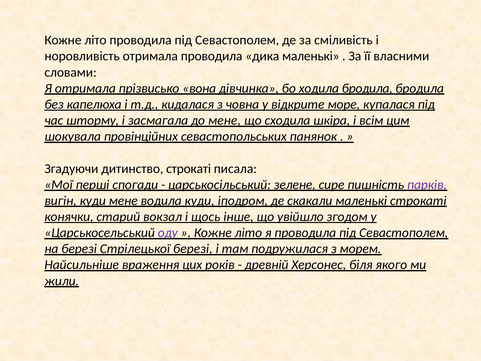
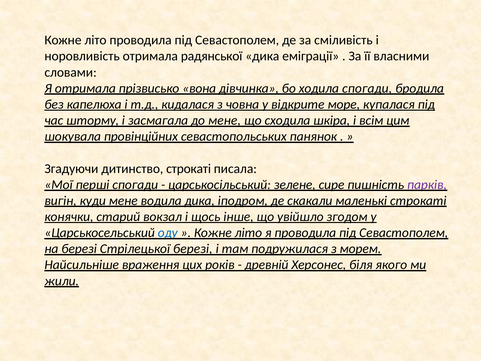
отримала проводила: проводила -> радянської (212, 56)
дика маленькі: маленькі -> еміграції (311, 56)
ходила бродила: бродила -> спогади (367, 88)
водила куди: куди -> дика (200, 201)
оду colour: purple -> blue (168, 233)
